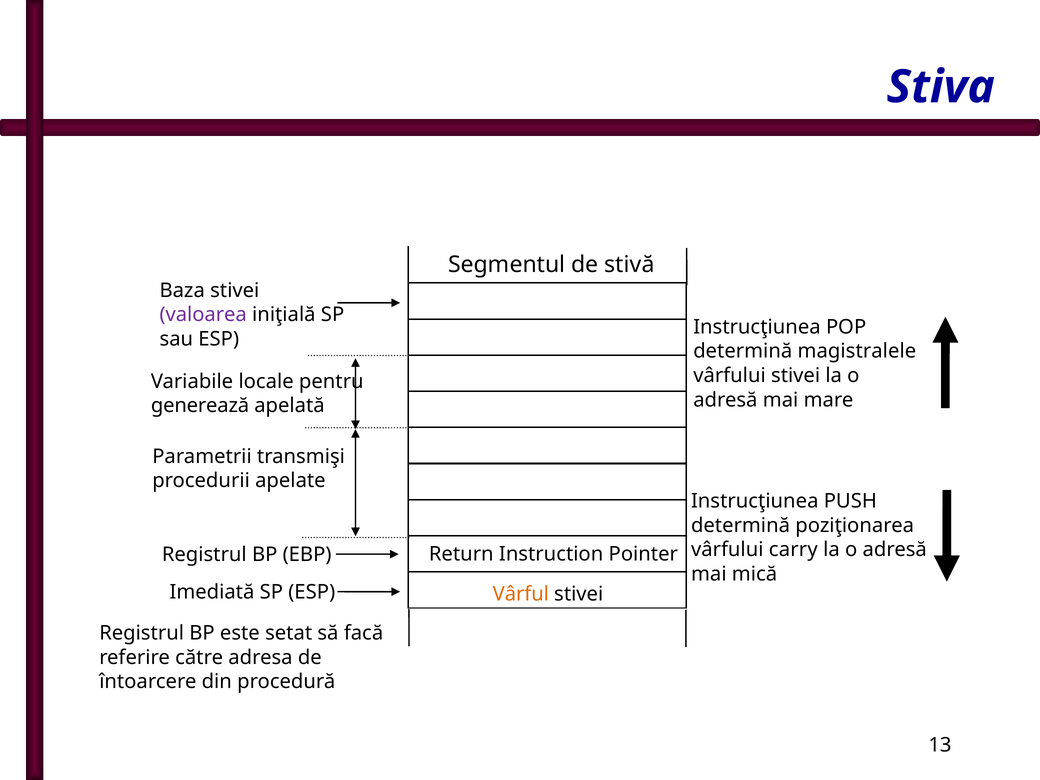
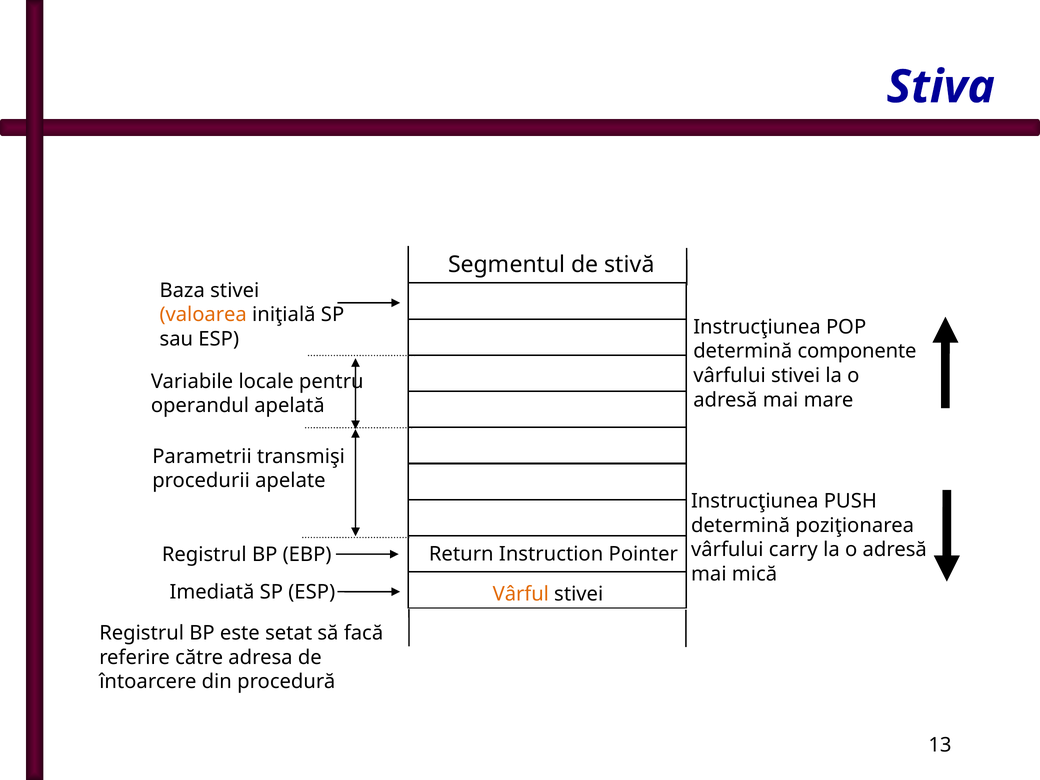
valoarea colour: purple -> orange (203, 315)
magistralele: magistralele -> componente (857, 351)
generează: generează -> operandul (200, 406)
